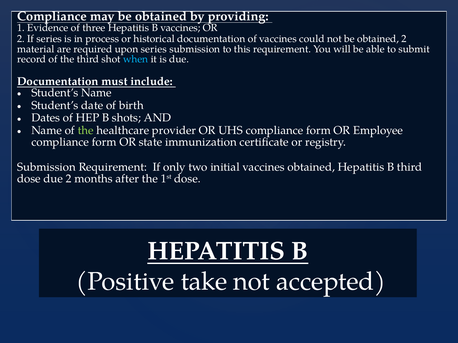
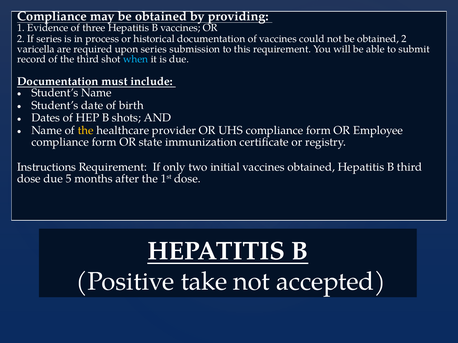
material: material -> varicella (36, 49)
the colour: light green -> yellow (86, 131)
Submission: Submission -> Instructions (47, 167)
due 2: 2 -> 5 (69, 179)
